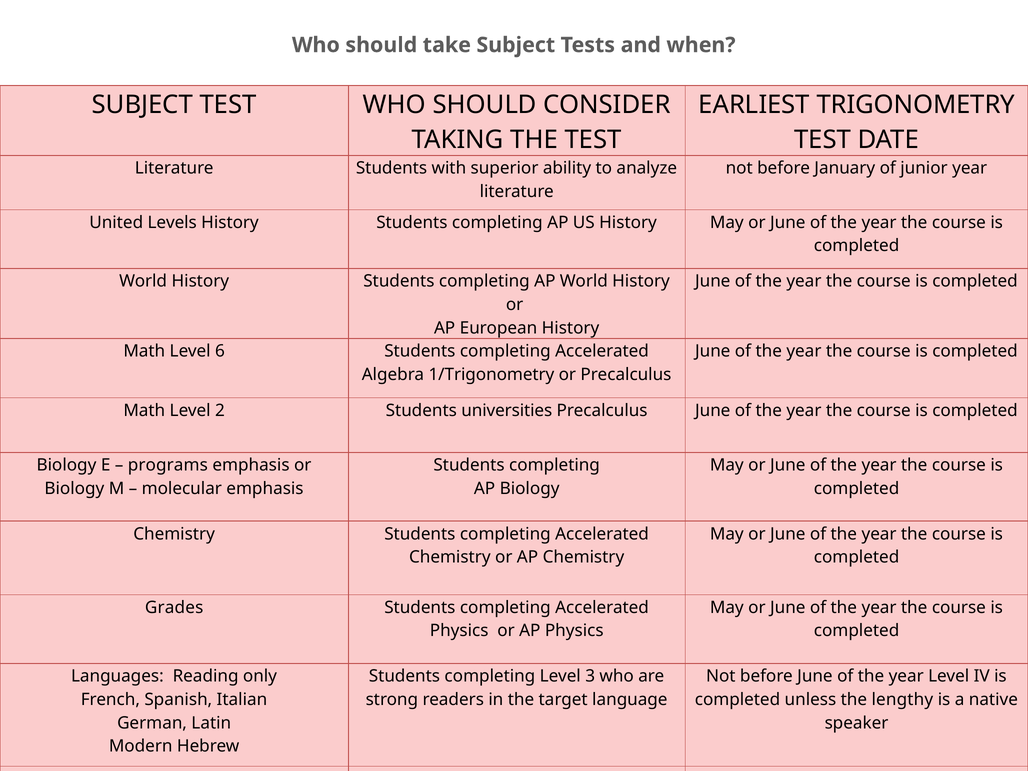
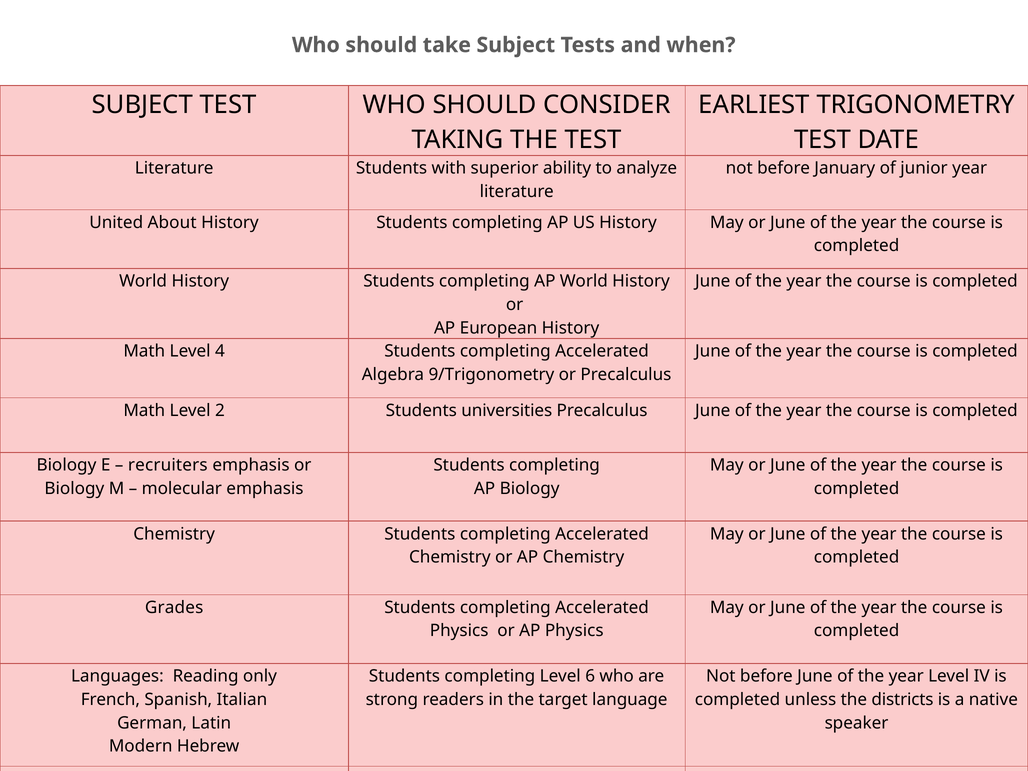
Levels: Levels -> About (172, 222)
6: 6 -> 4 (220, 351)
1/Trigonometry: 1/Trigonometry -> 9/Trigonometry (491, 375)
programs: programs -> recruiters (168, 465)
3: 3 -> 6 (590, 676)
lengthy: lengthy -> districts (903, 700)
